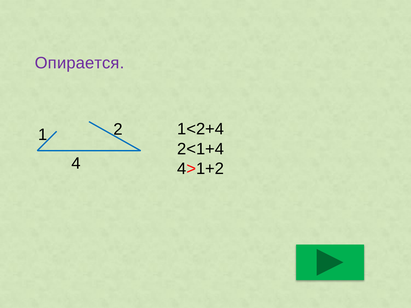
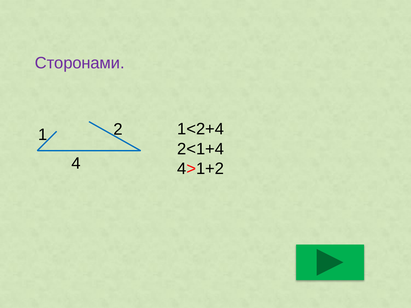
Опирается: Опирается -> Сторонами (80, 63)
